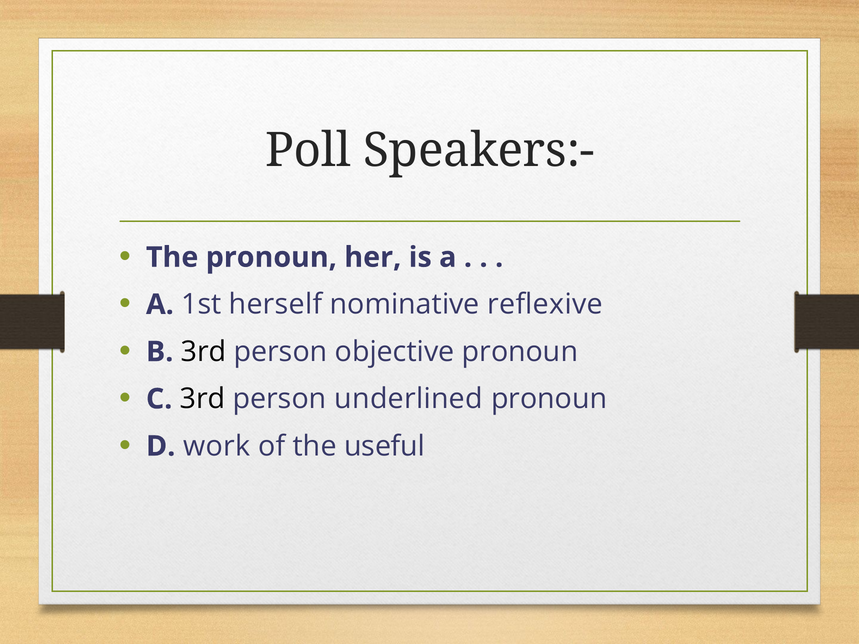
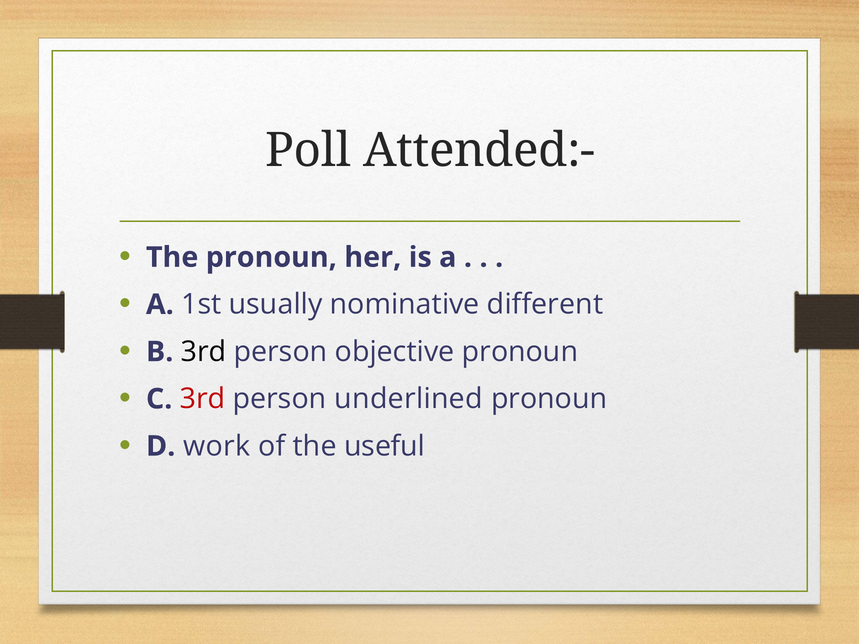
Speakers:-: Speakers:- -> Attended:- (479, 151)
herself: herself -> usually (276, 305)
reflexive: reflexive -> different (545, 305)
3rd colour: black -> red (203, 399)
